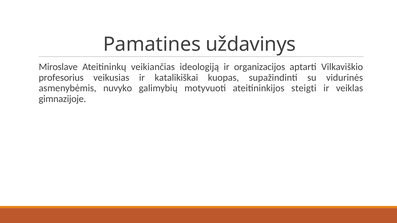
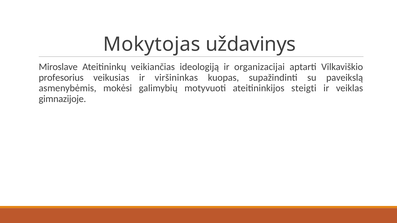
Pamatines: Pamatines -> Mokytojas (152, 44)
organizacijos: organizacijos -> organizacijai (259, 67)
katalikiškai: katalikiškai -> viršininkas (176, 78)
vidurinės: vidurinės -> paveikslą (345, 78)
nuvyko: nuvyko -> mokėsi (118, 88)
